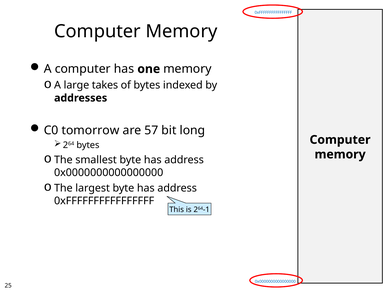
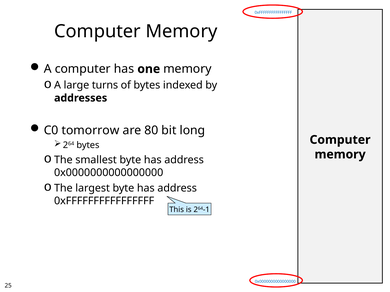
takes: takes -> turns (105, 85)
57: 57 -> 80 (151, 131)
